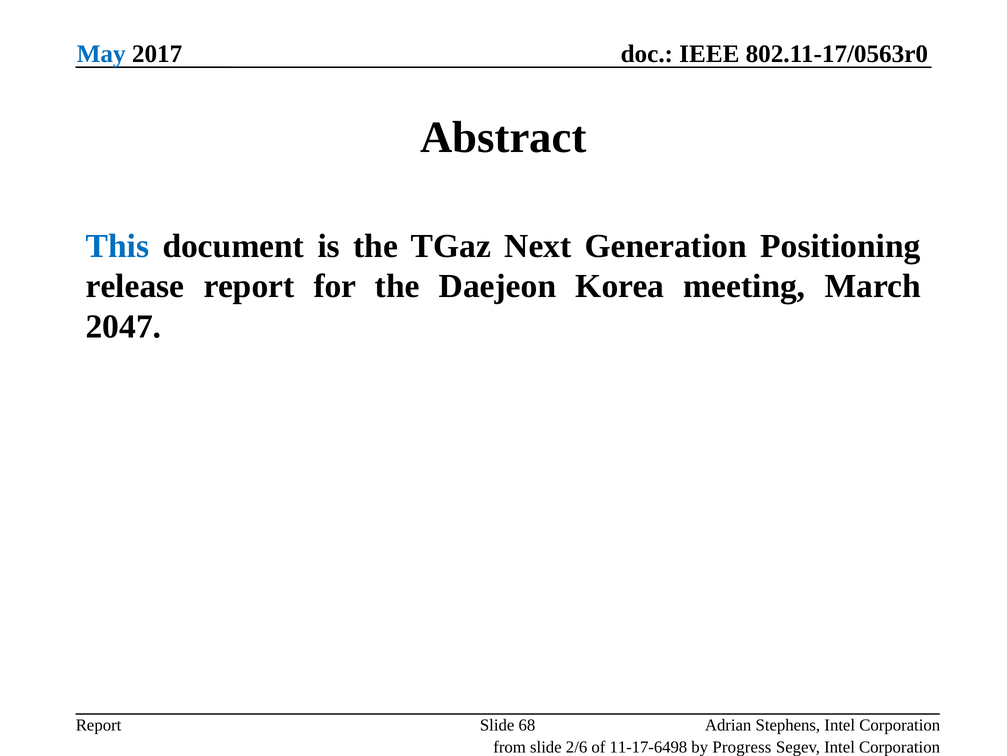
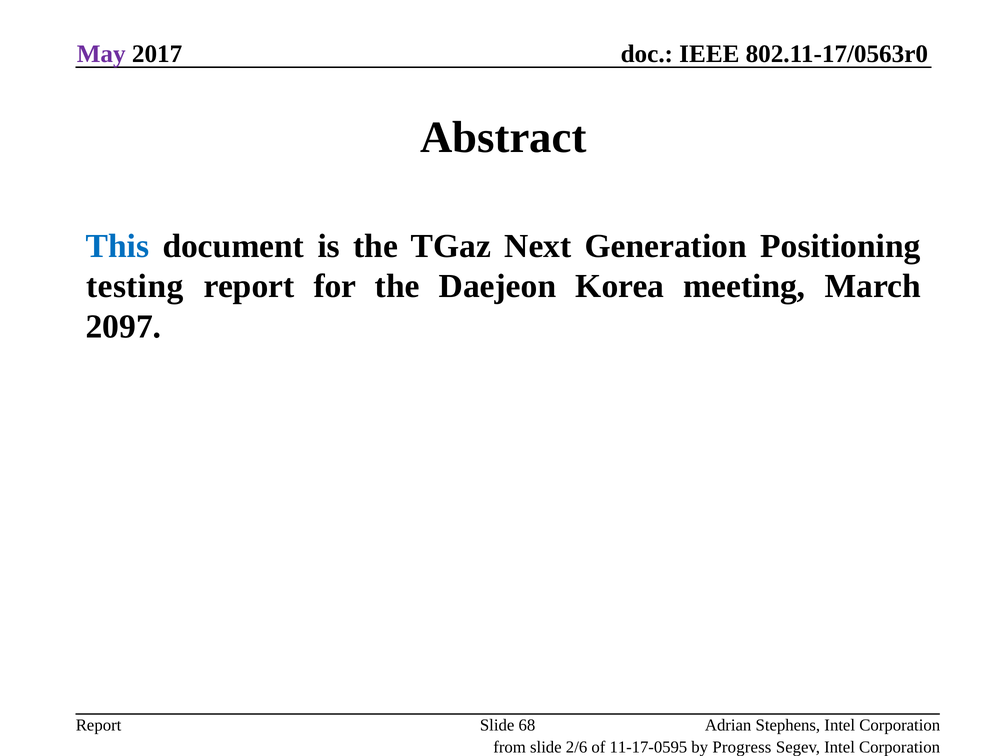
May colour: blue -> purple (101, 54)
release: release -> testing (135, 286)
2047: 2047 -> 2097 (123, 326)
11-17-6498: 11-17-6498 -> 11-17-0595 (648, 746)
